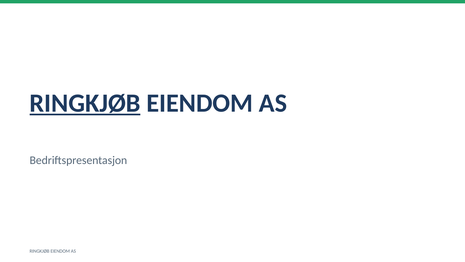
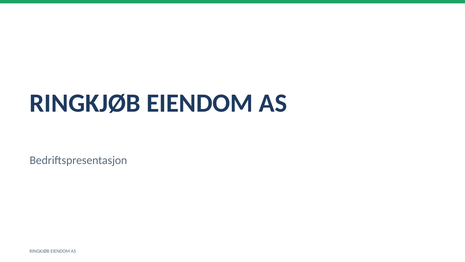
RINGKJØB underline: present -> none (85, 103)
